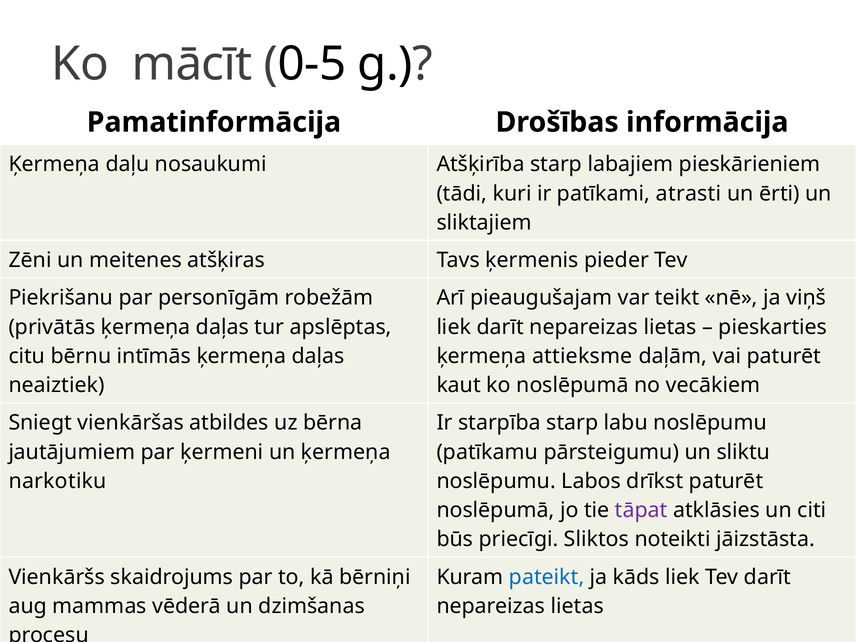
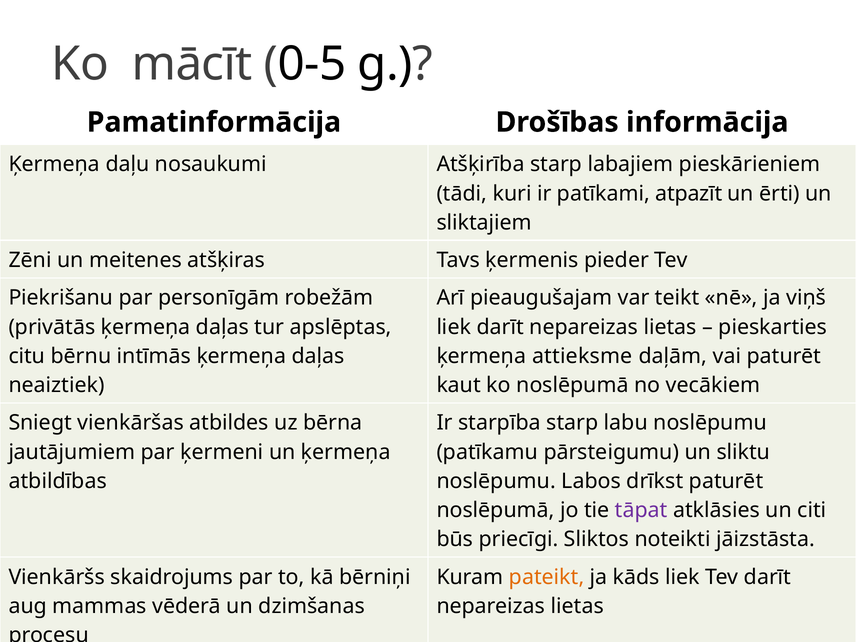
atrasti: atrasti -> atpazīt (689, 193)
narkotiku: narkotiku -> atbildības (58, 481)
pateikt colour: blue -> orange (547, 577)
